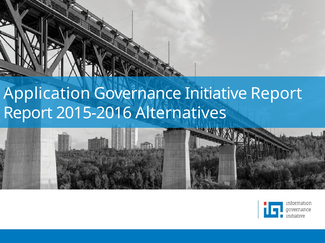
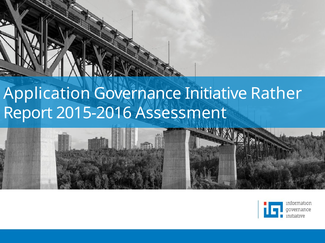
Initiative Report: Report -> Rather (276, 94)
Alternatives: Alternatives -> Assessment (181, 113)
